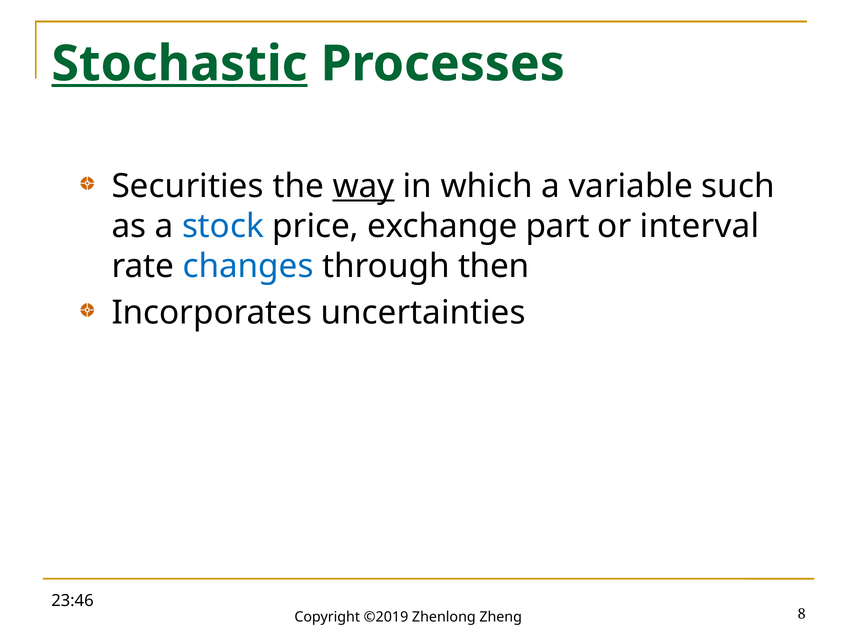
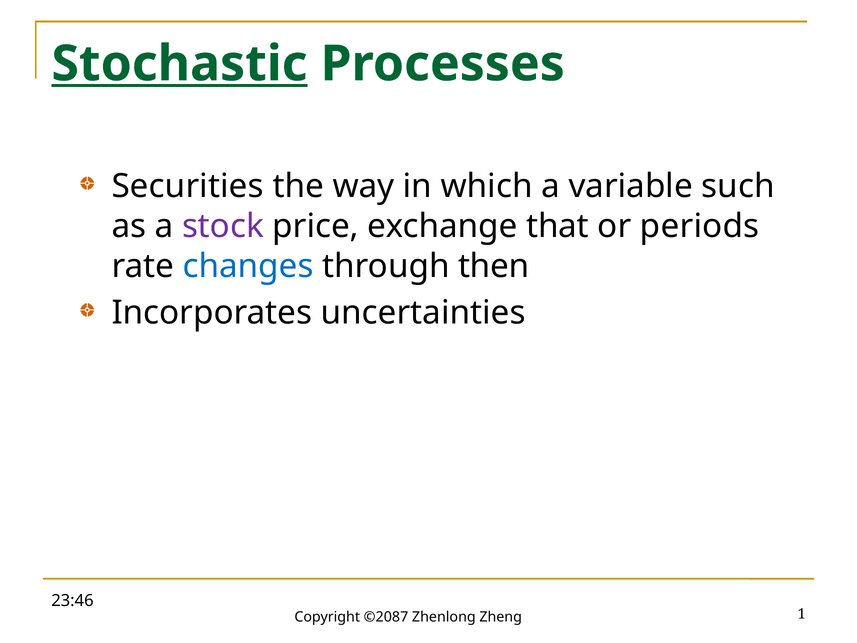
way underline: present -> none (363, 186)
stock colour: blue -> purple (223, 226)
part: part -> that (558, 226)
interval: interval -> periods (700, 226)
©2019: ©2019 -> ©2087 (386, 617)
8: 8 -> 1 (802, 614)
